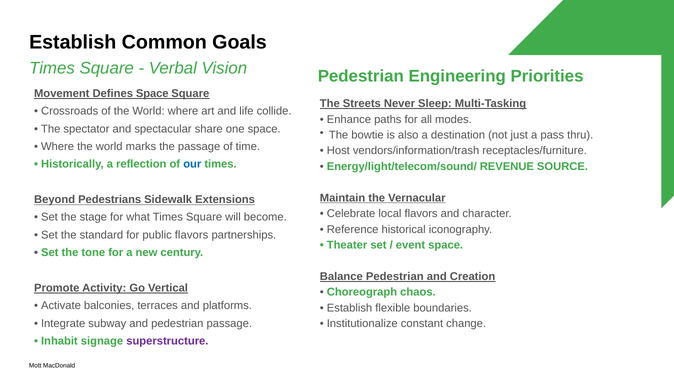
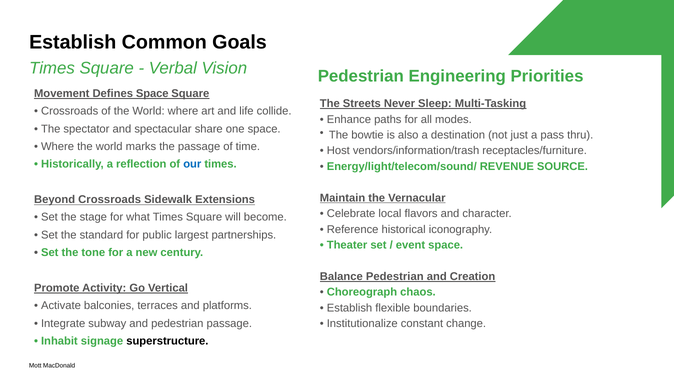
Beyond Pedestrians: Pedestrians -> Crossroads (110, 200)
public flavors: flavors -> largest (192, 235)
superstructure colour: purple -> black (167, 341)
